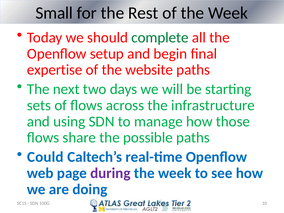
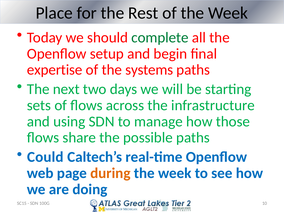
Small: Small -> Place (54, 13)
website: website -> systems (149, 70)
during colour: purple -> orange (110, 173)
